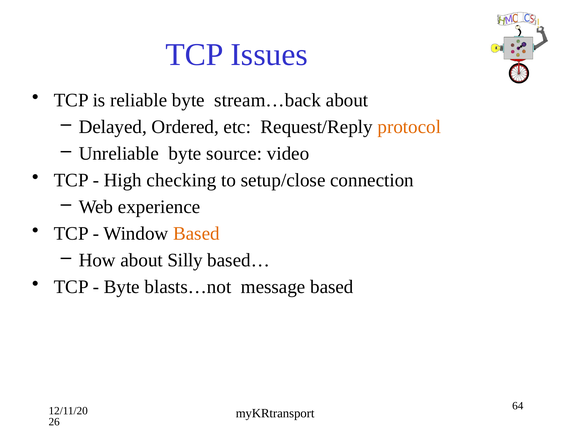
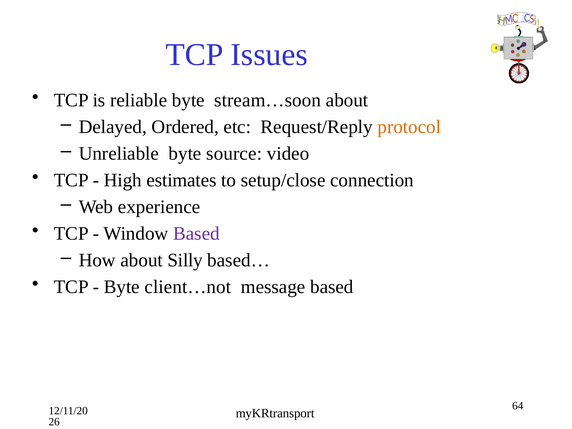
stream…back: stream…back -> stream…soon (268, 100)
checking: checking -> estimates (182, 180)
Based colour: orange -> purple (196, 234)
blasts…not: blasts…not -> client…not (188, 287)
